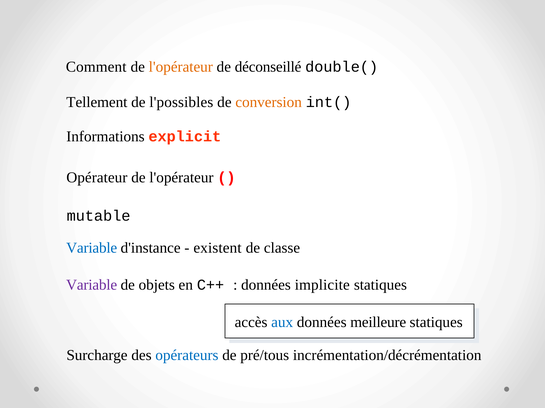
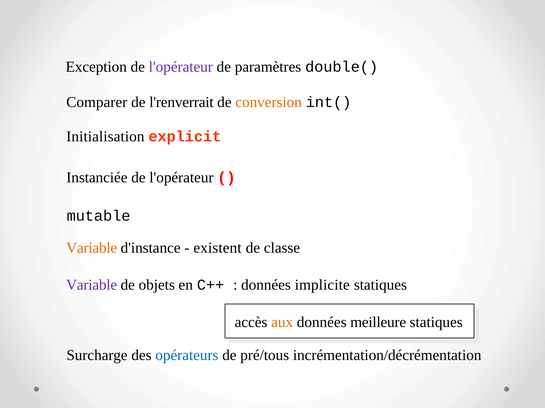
Comment: Comment -> Exception (96, 67)
l'opérateur colour: orange -> purple (181, 67)
déconseillé: déconseillé -> paramètres (268, 67)
Tellement: Tellement -> Comparer (97, 103)
l'possibles: l'possibles -> l'renverrait (181, 103)
Informations: Informations -> Initialisation (105, 137)
Opérateur: Opérateur -> Instanciée (97, 178)
Variable colour: blue -> orange (92, 248)
aux colour: blue -> orange (282, 323)
